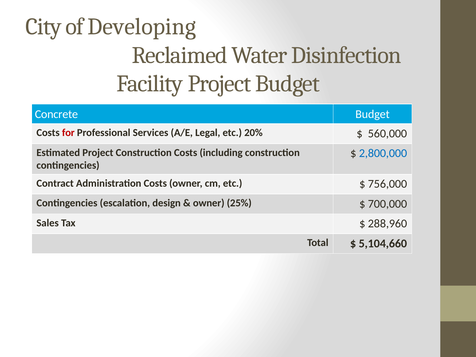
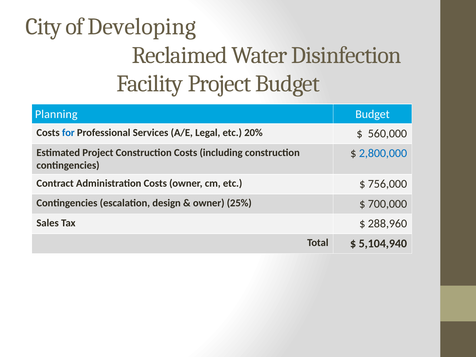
Concrete: Concrete -> Planning (56, 114)
for colour: red -> blue (68, 133)
5,104,660: 5,104,660 -> 5,104,940 (383, 243)
